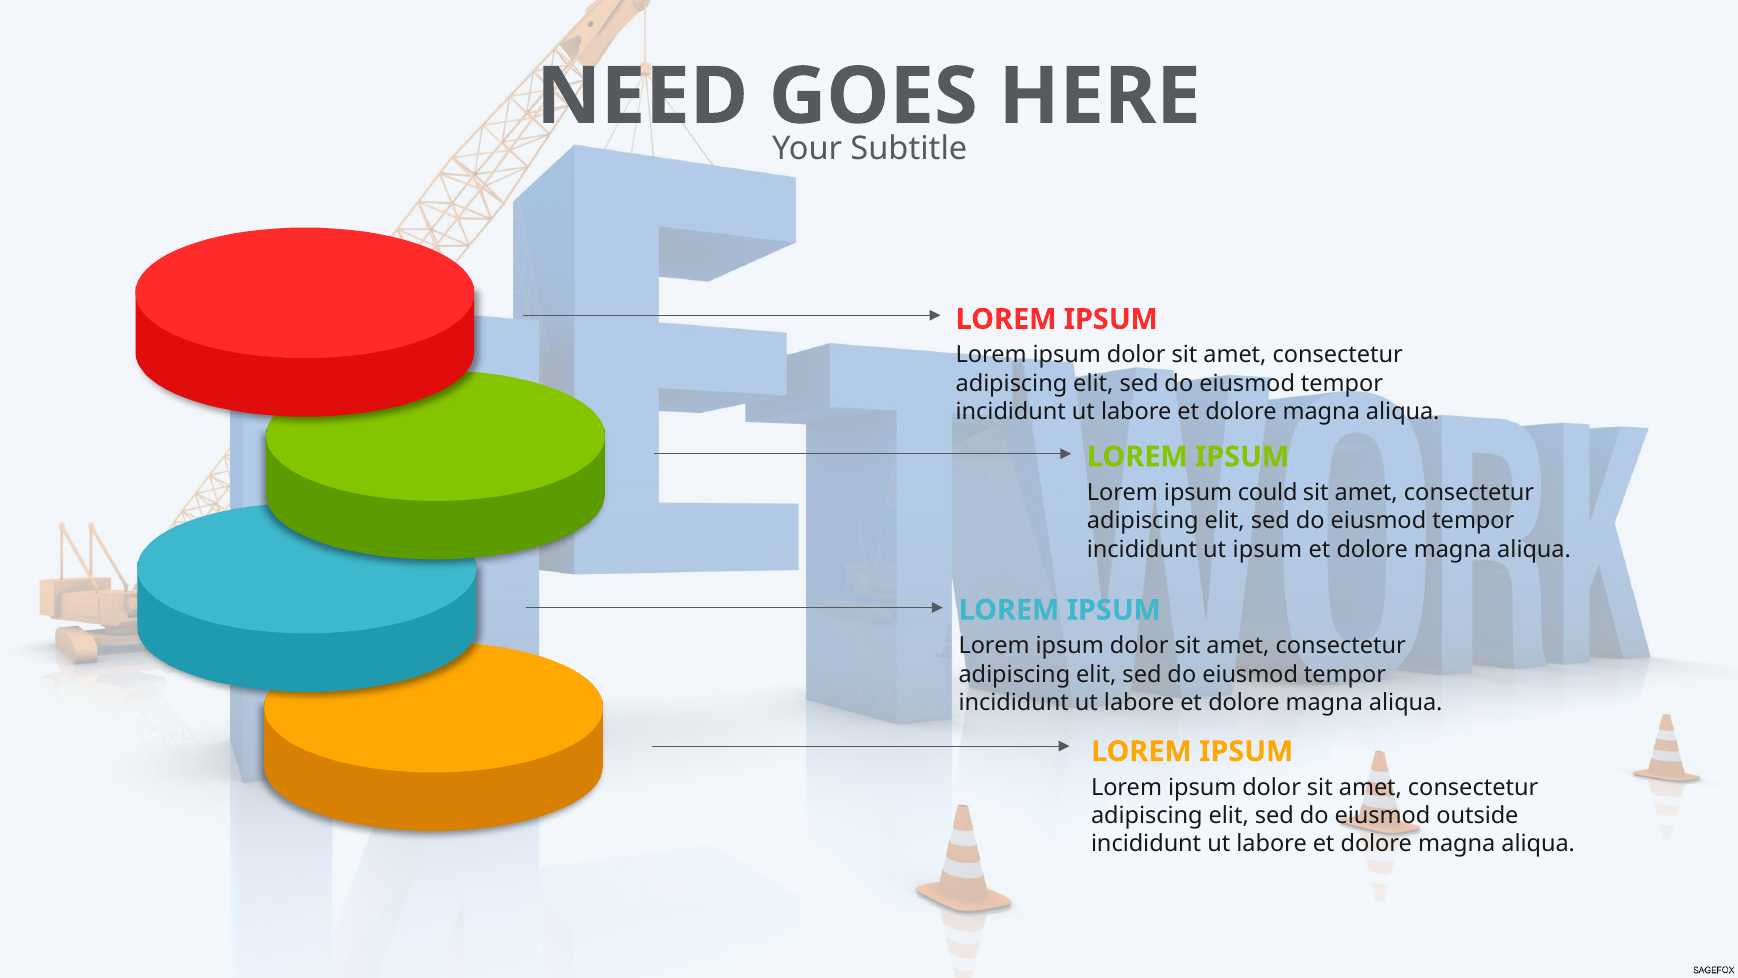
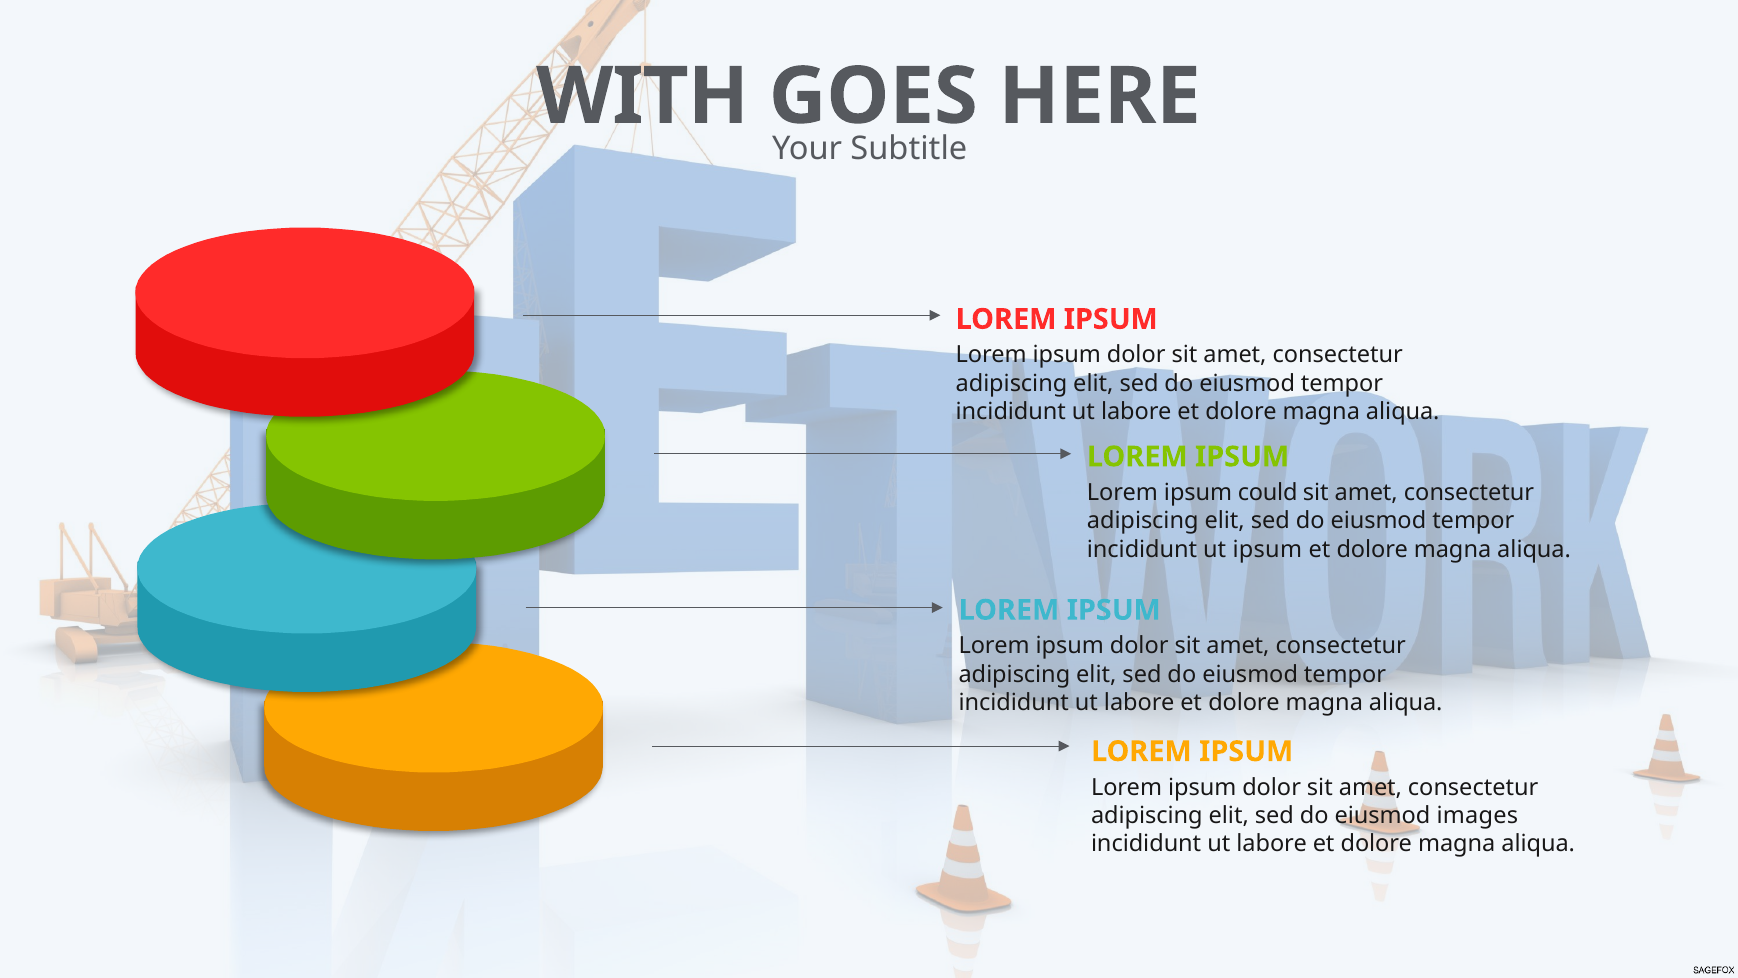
NEED: NEED -> WITH (642, 97)
outside: outside -> images (1477, 815)
